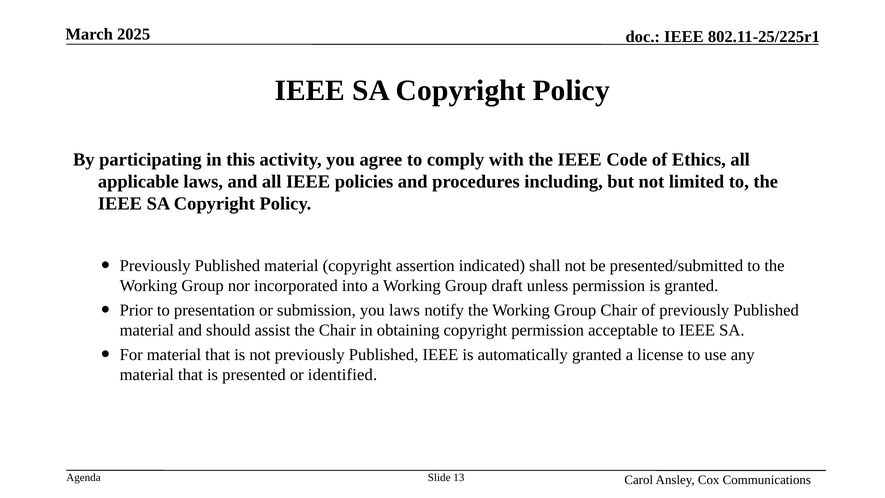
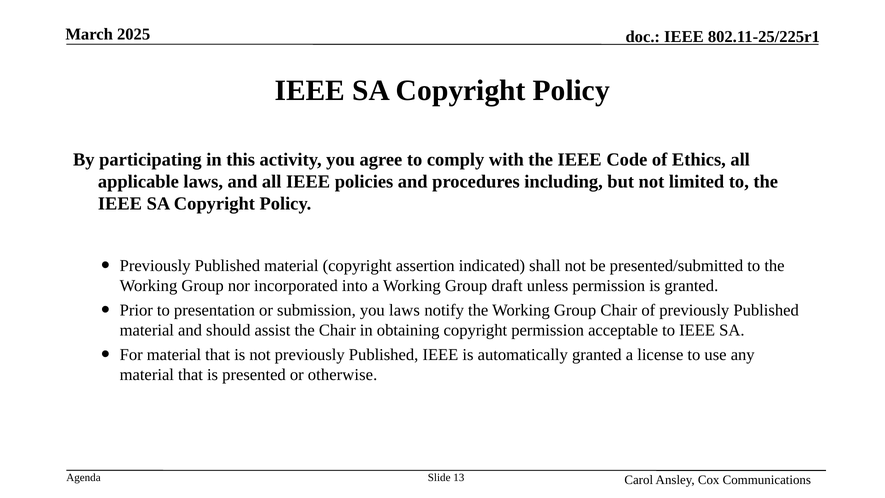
identified: identified -> otherwise (343, 375)
